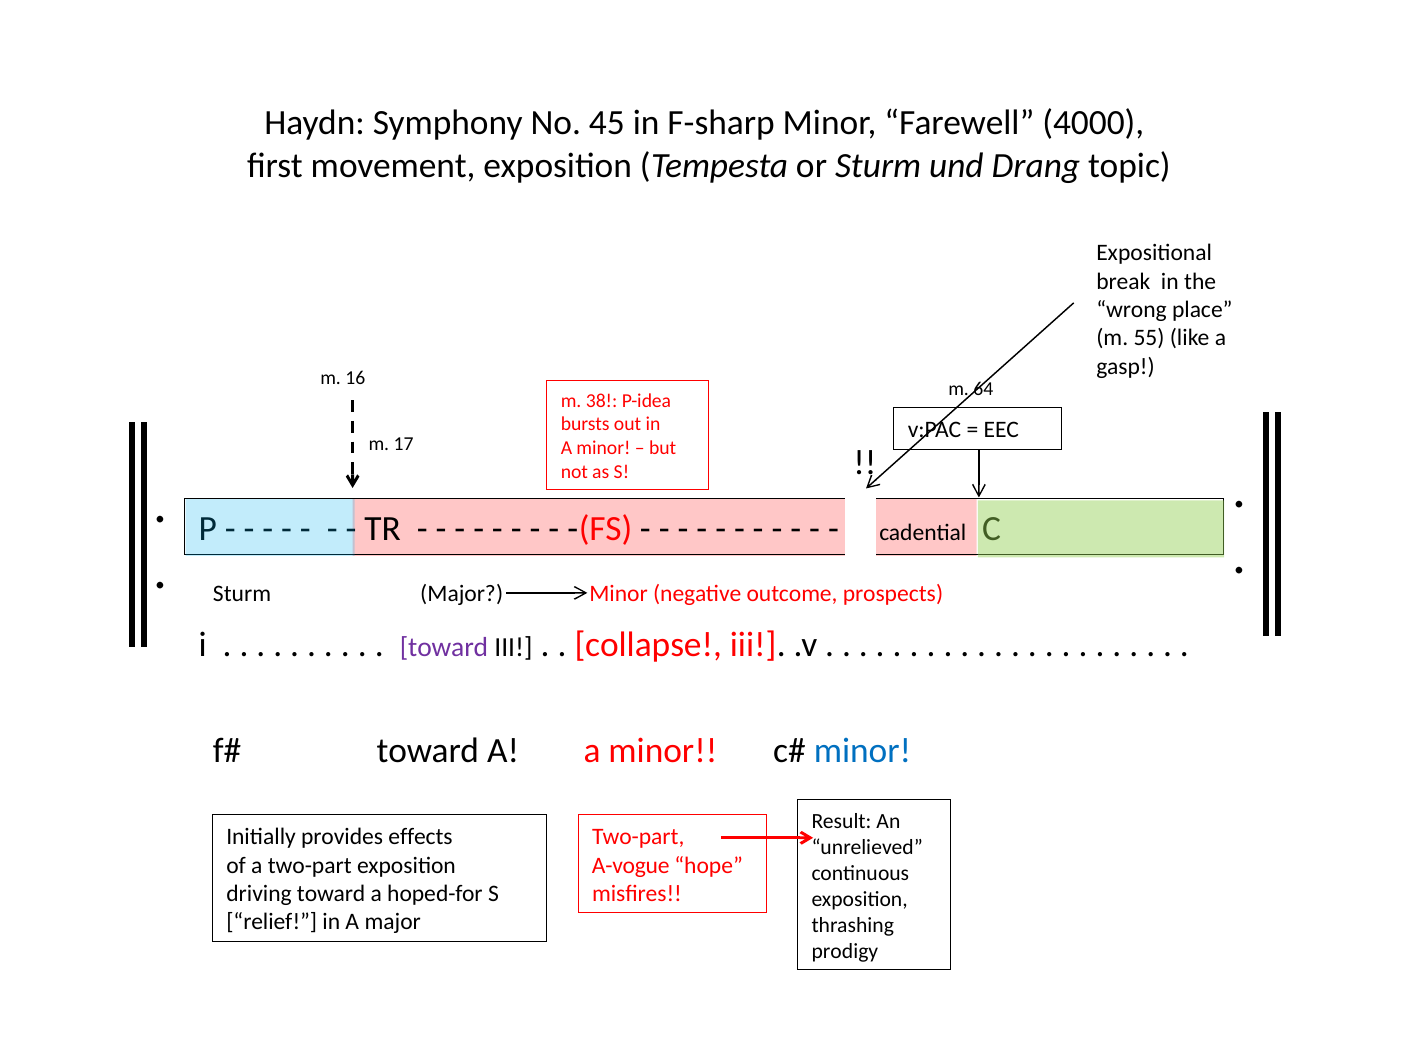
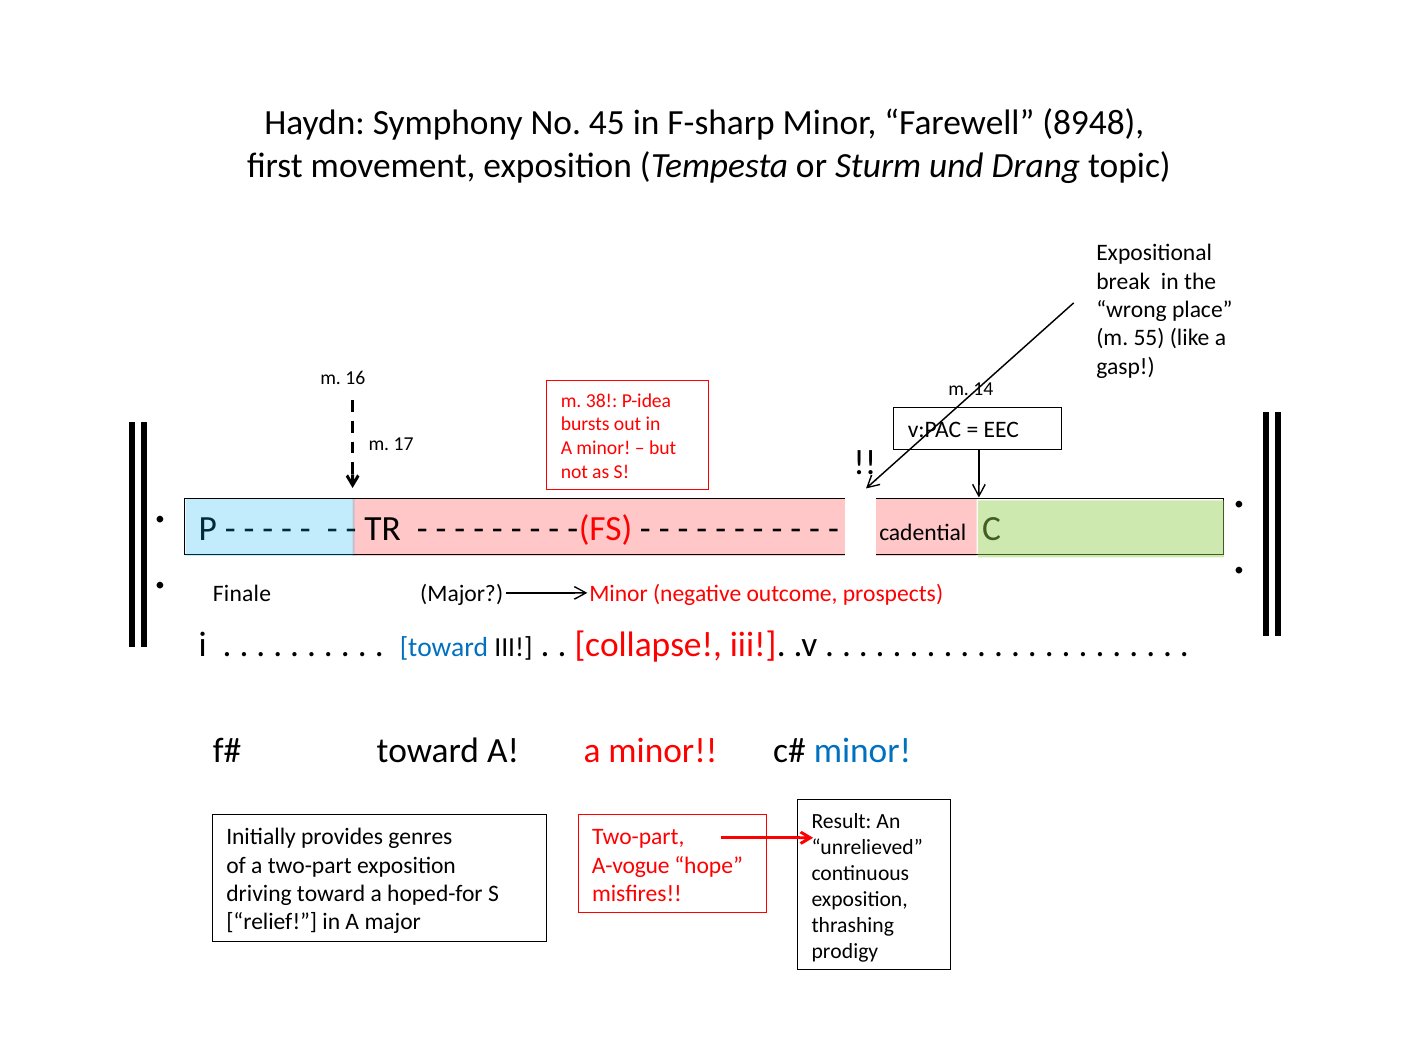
4000: 4000 -> 8948 (1093, 123)
64: 64 -> 14 (983, 389)
Sturm: Sturm -> Finale (242, 594)
toward colour: purple -> blue (444, 648)
effects: effects -> genres (420, 837)
